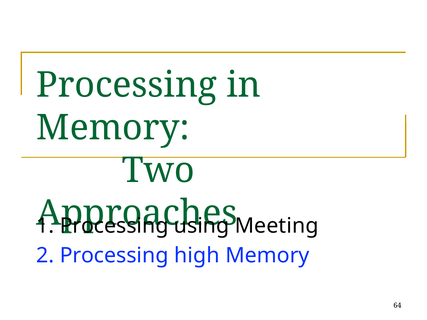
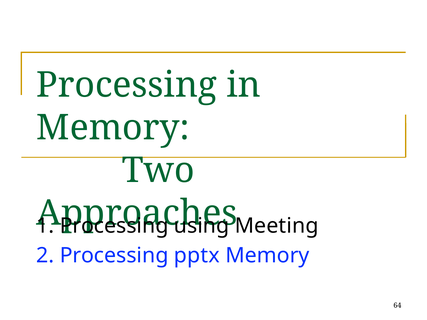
high: high -> pptx (197, 256)
